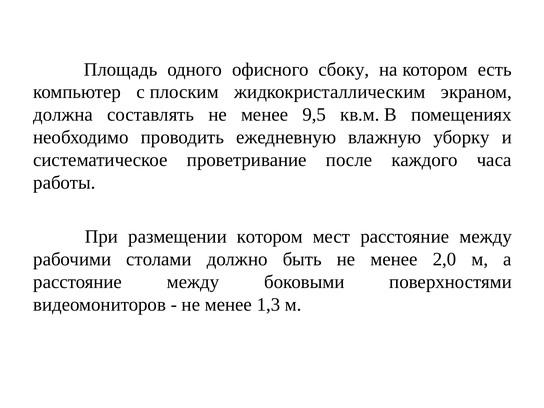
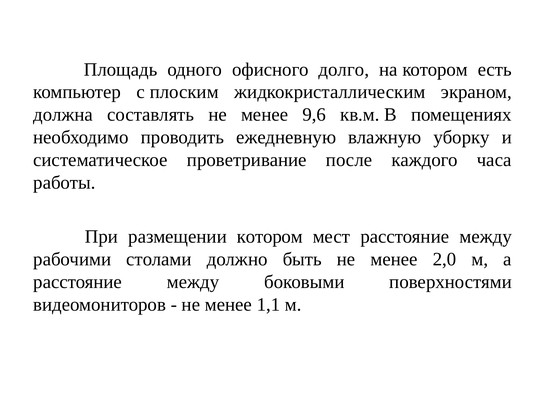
сбоку: сбоку -> долго (344, 69)
9,5: 9,5 -> 9,6 (314, 115)
1,3: 1,3 -> 1,1 (268, 305)
